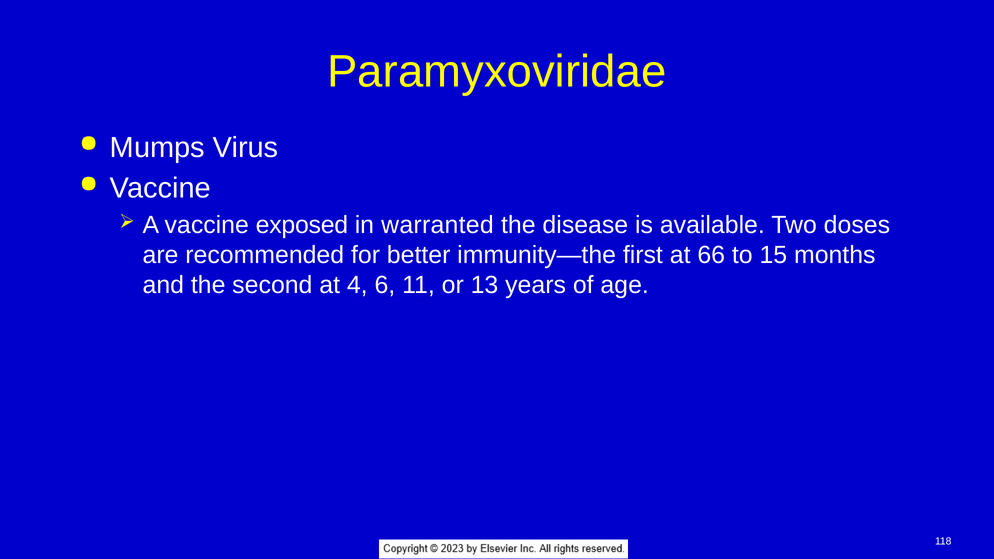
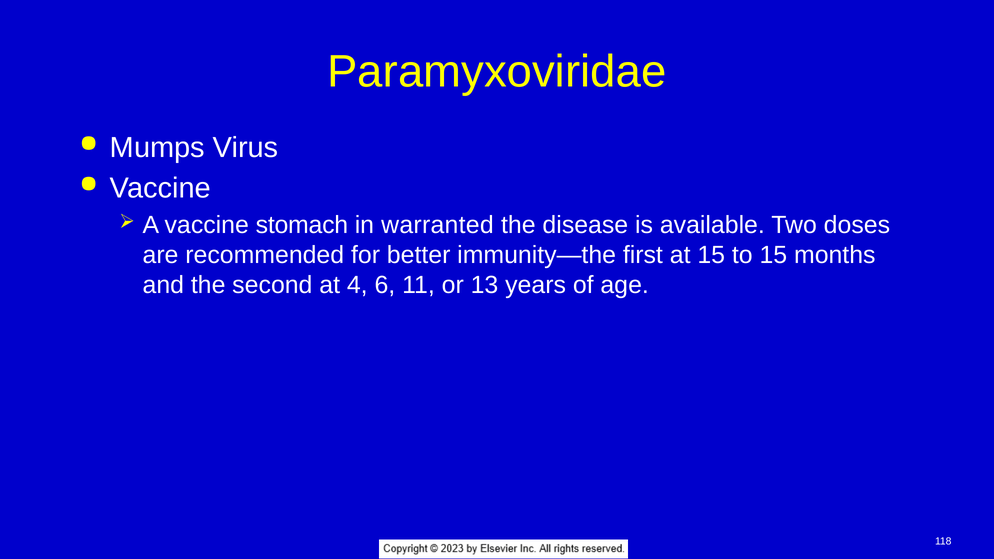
exposed: exposed -> stomach (302, 225)
at 66: 66 -> 15 (711, 255)
